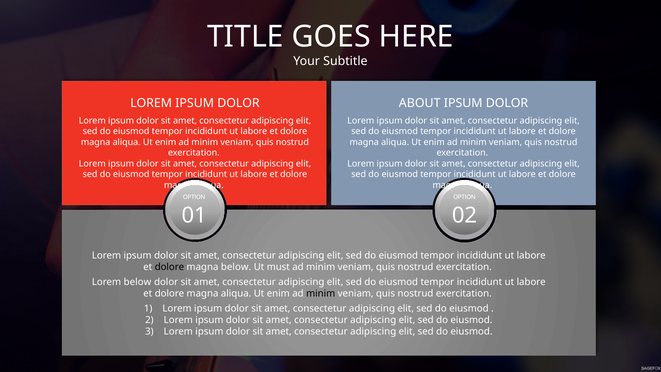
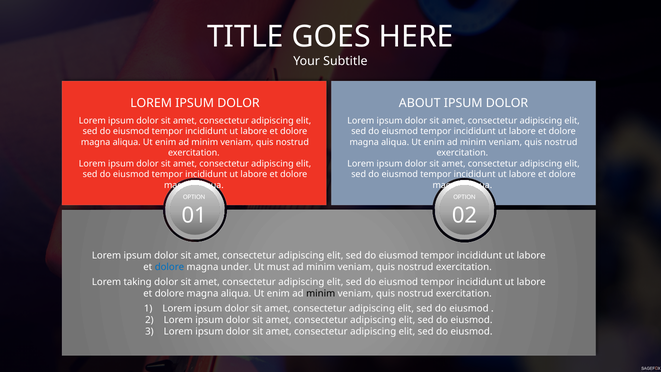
dolore colour: black -> blue (169, 267)
magna below: below -> under (236, 267)
Lorem below: below -> taking (138, 282)
